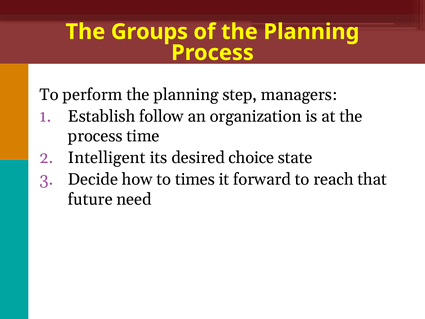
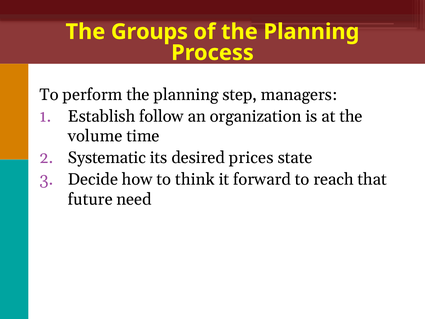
process: process -> volume (95, 136)
Intelligent: Intelligent -> Systematic (107, 158)
choice: choice -> prices (251, 158)
times: times -> think (195, 179)
